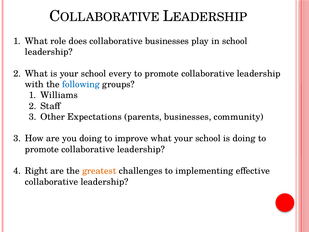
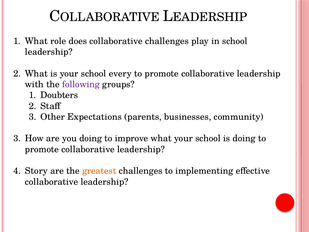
collaborative businesses: businesses -> challenges (167, 41)
following colour: blue -> purple (81, 84)
Williams: Williams -> Doubters (59, 95)
Right: Right -> Story (36, 171)
